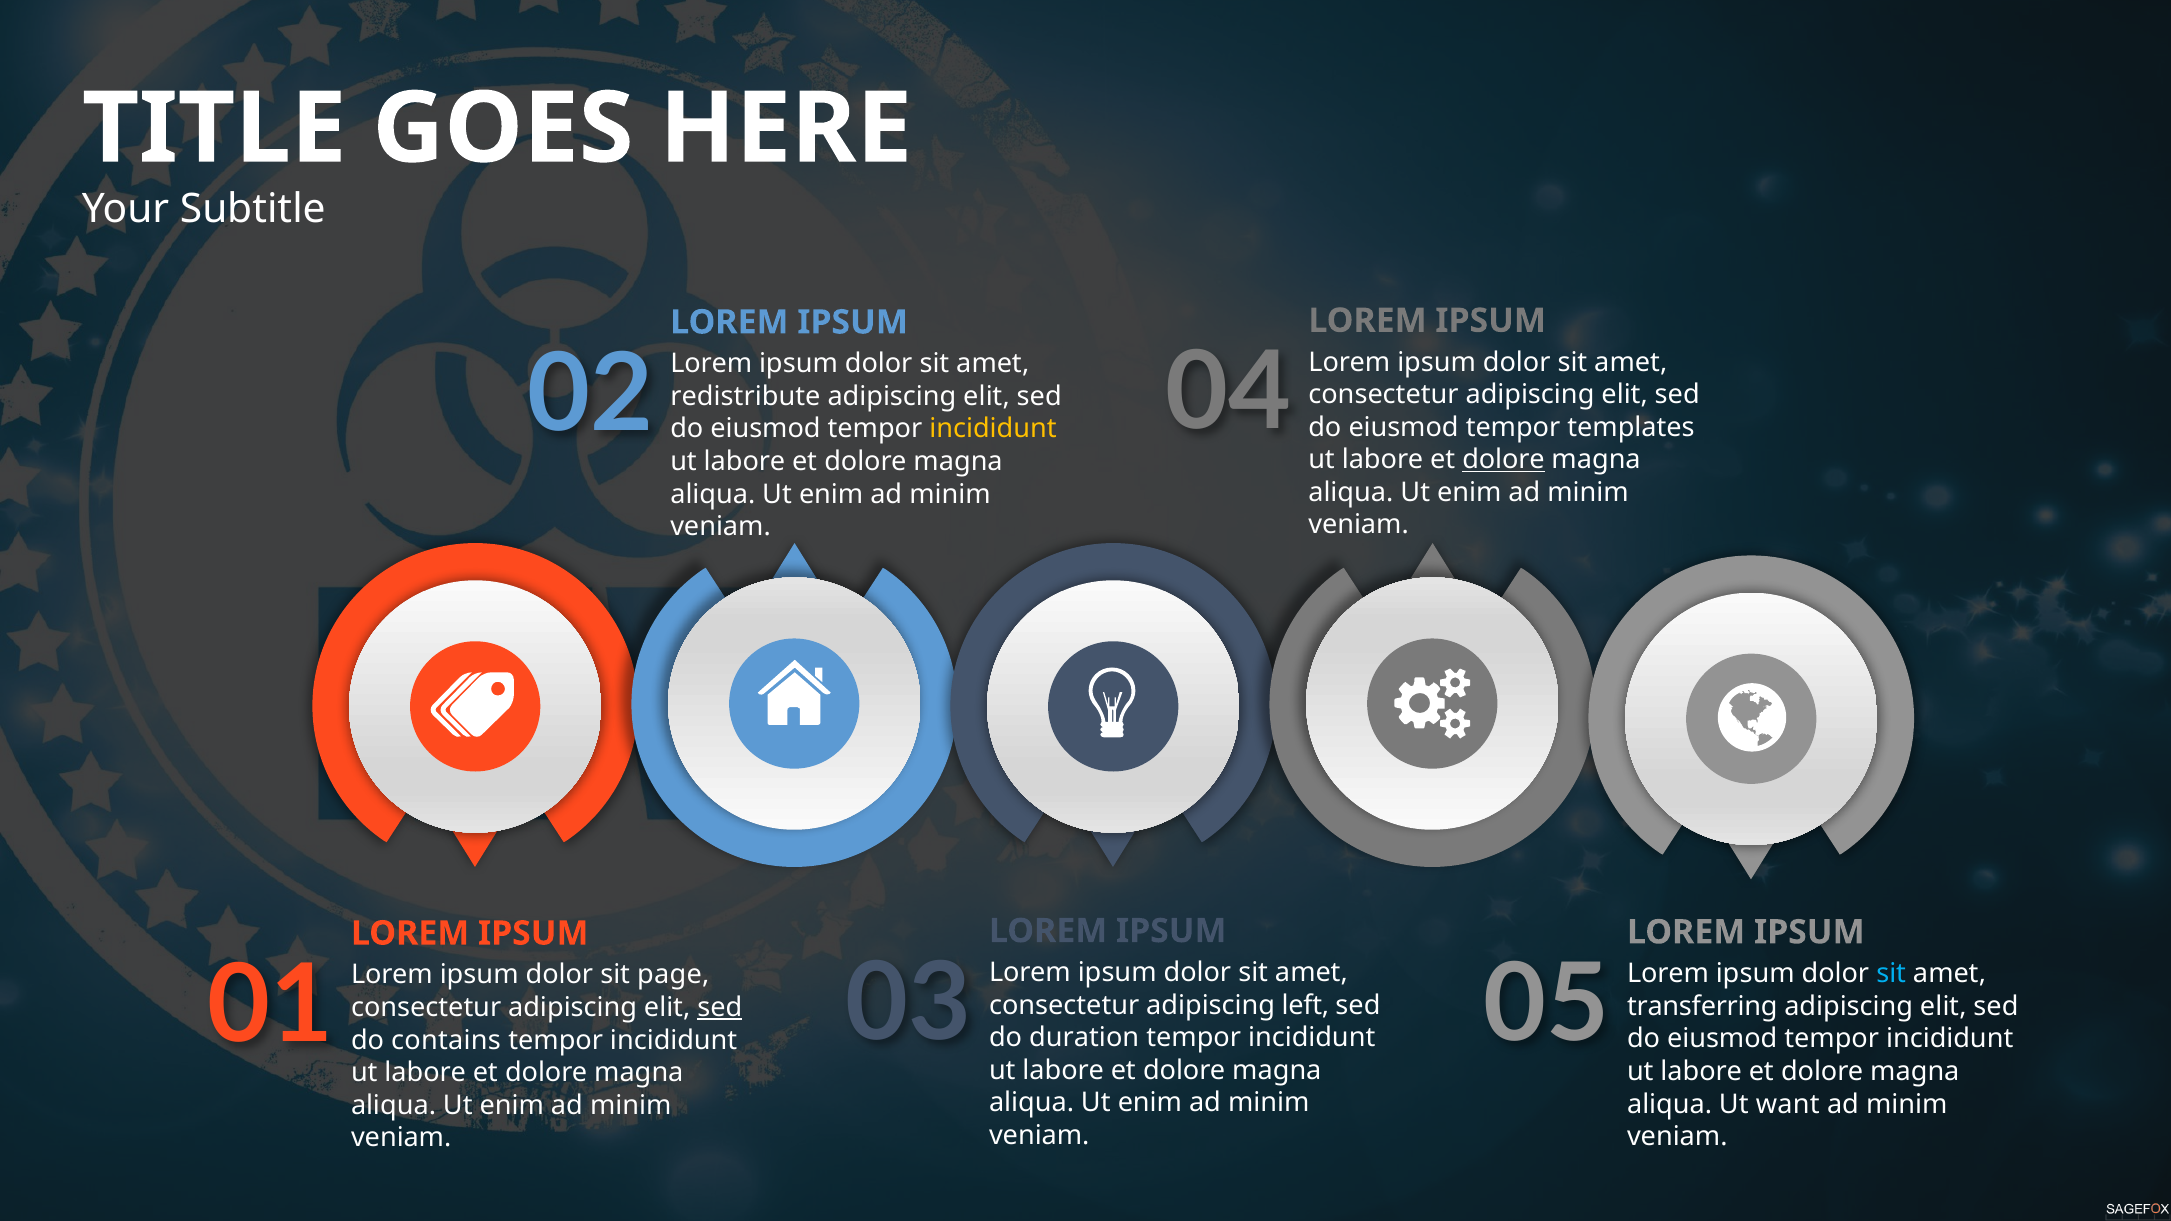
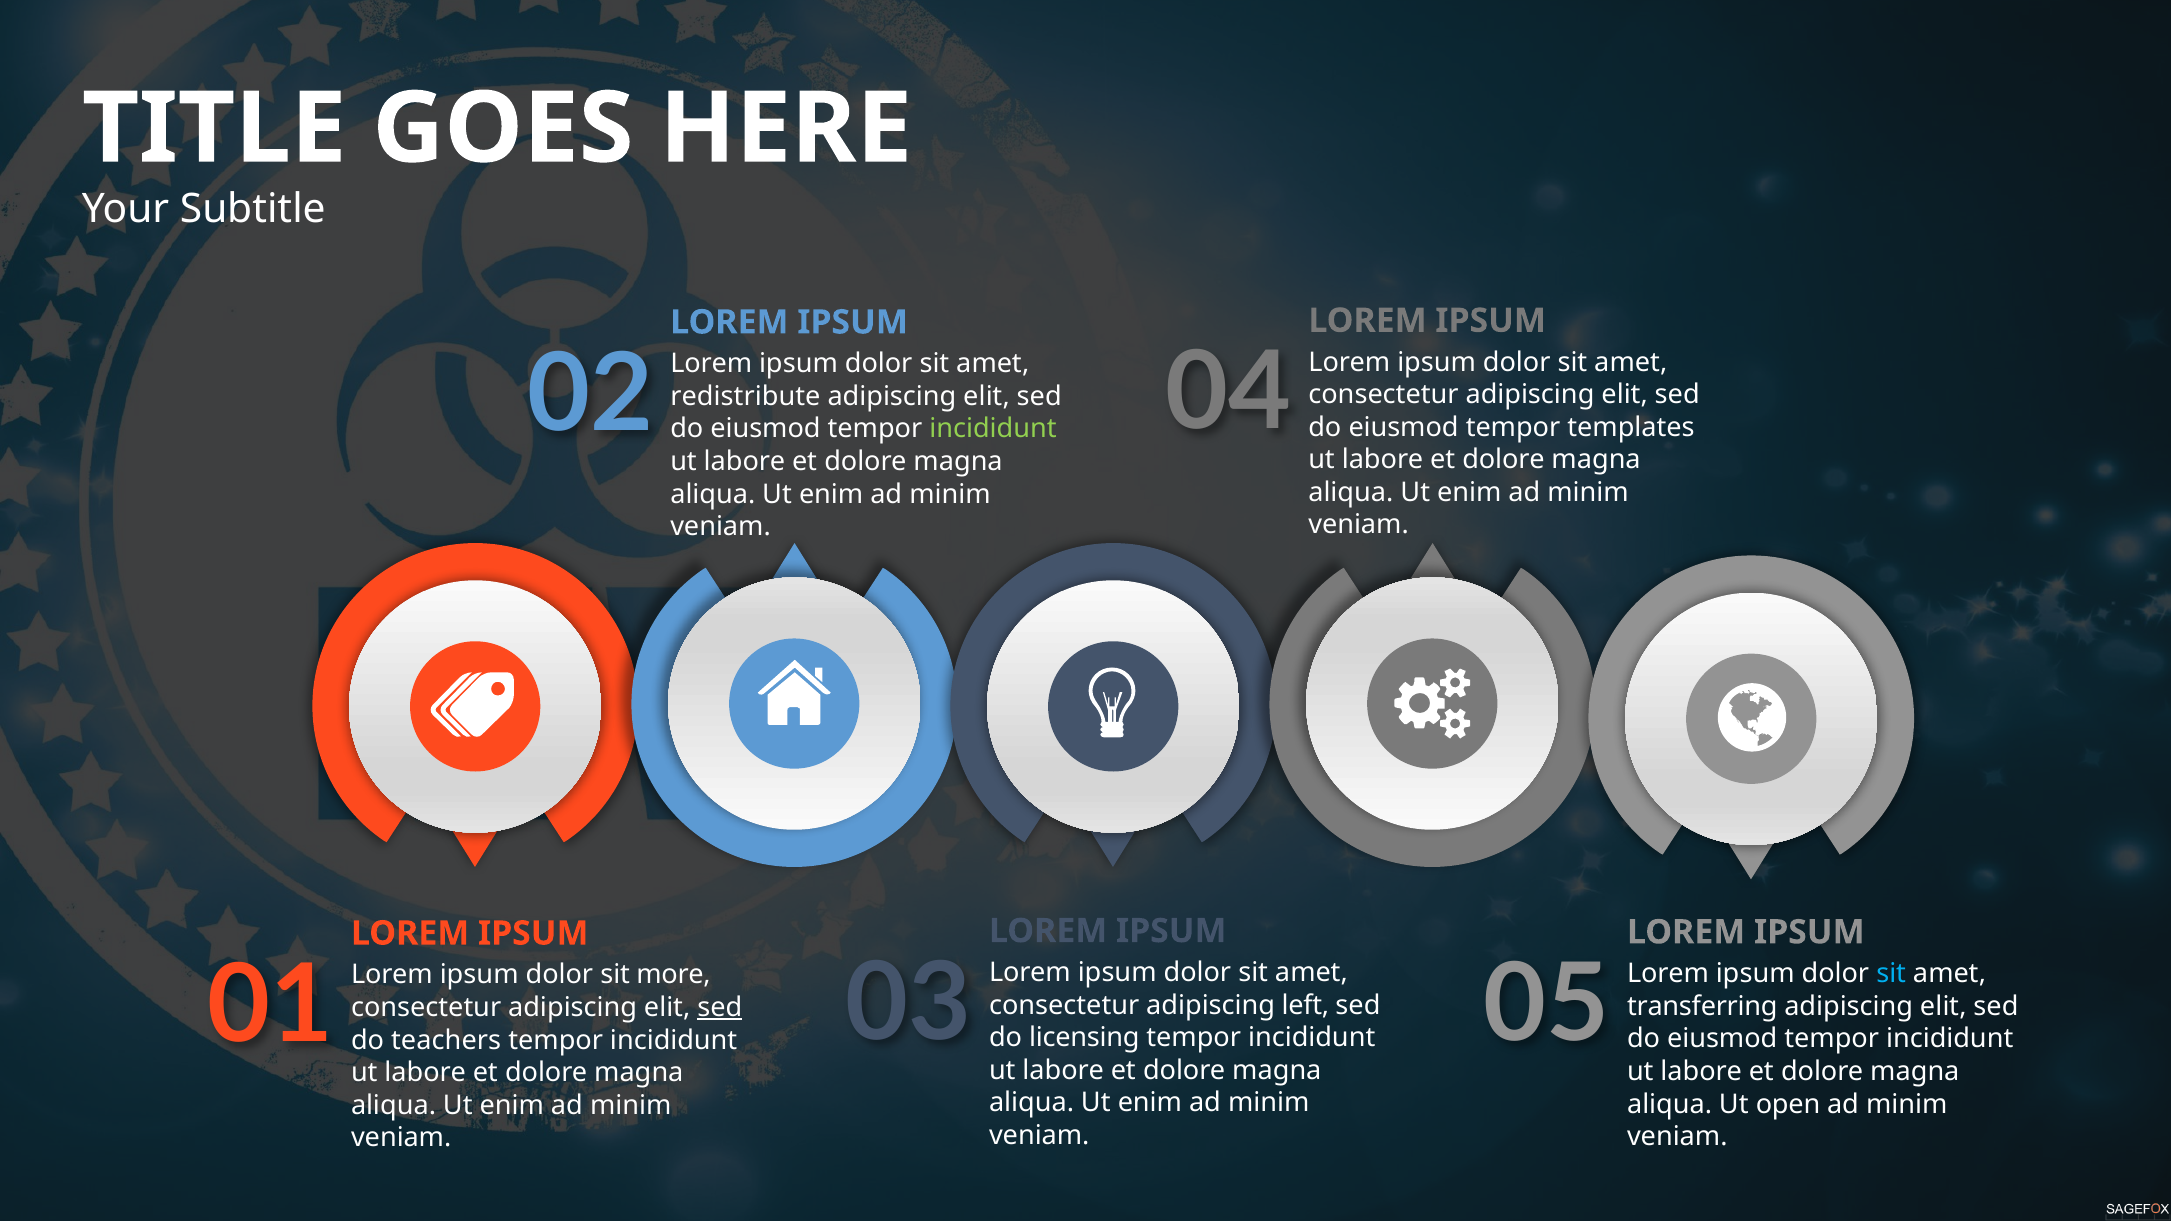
incididunt colour: yellow -> light green (993, 429)
dolore underline: present -> none (1504, 460)
page: page -> more (674, 975)
duration: duration -> licensing (1084, 1038)
contains: contains -> teachers (446, 1040)
want: want -> open (1788, 1104)
